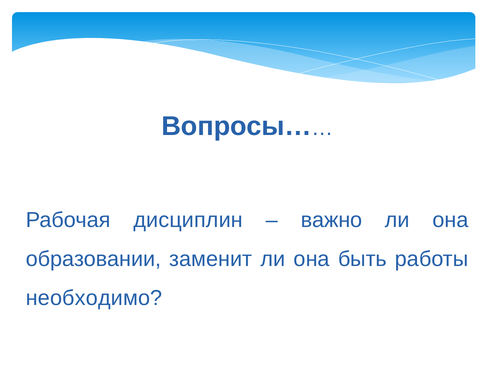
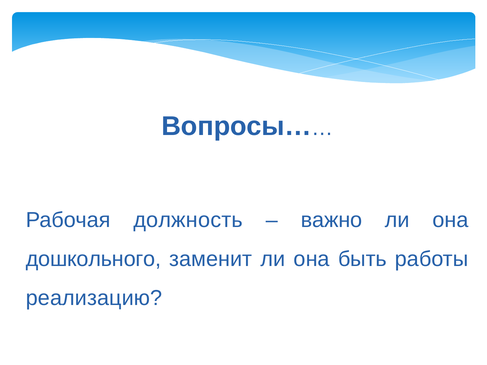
дисциплин: дисциплин -> должность (188, 220)
образовании: образовании -> дошкольного (93, 259)
необходимо: необходимо -> реализацию (94, 298)
